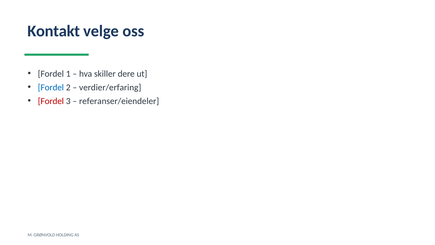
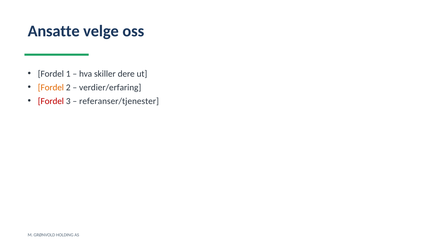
Kontakt: Kontakt -> Ansatte (54, 31)
Fordel colour: blue -> orange (51, 87)
referanser/eiendeler: referanser/eiendeler -> referanser/tjenester (119, 101)
